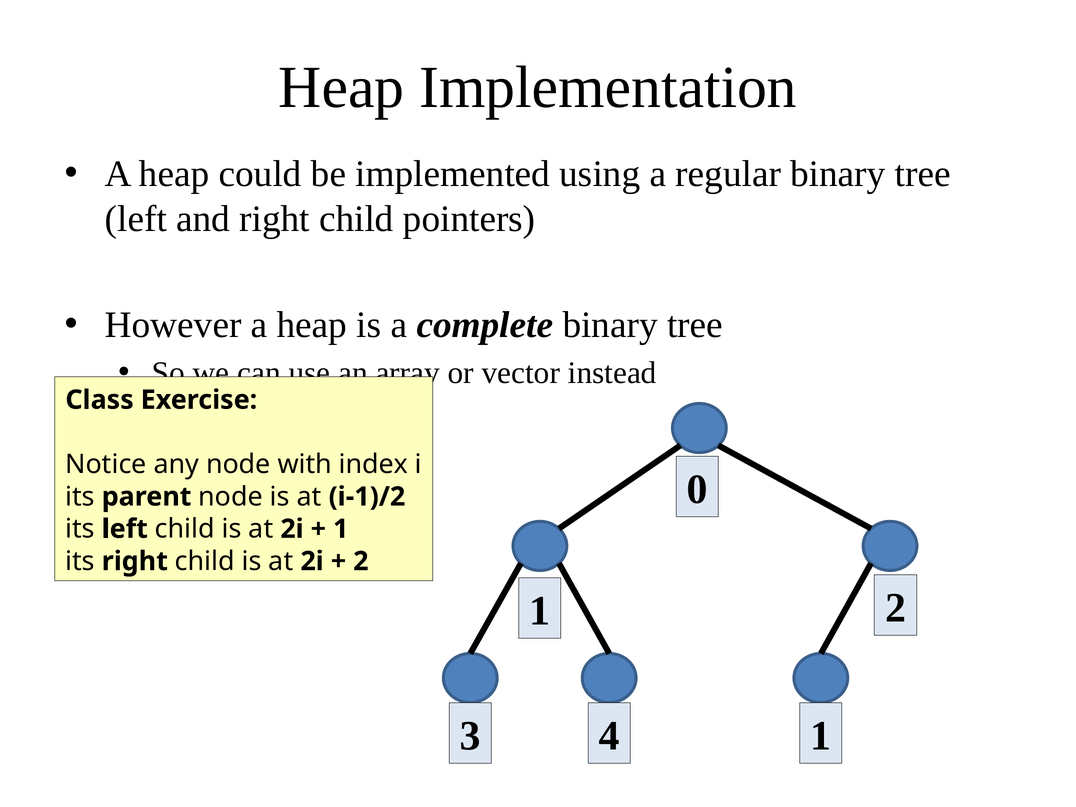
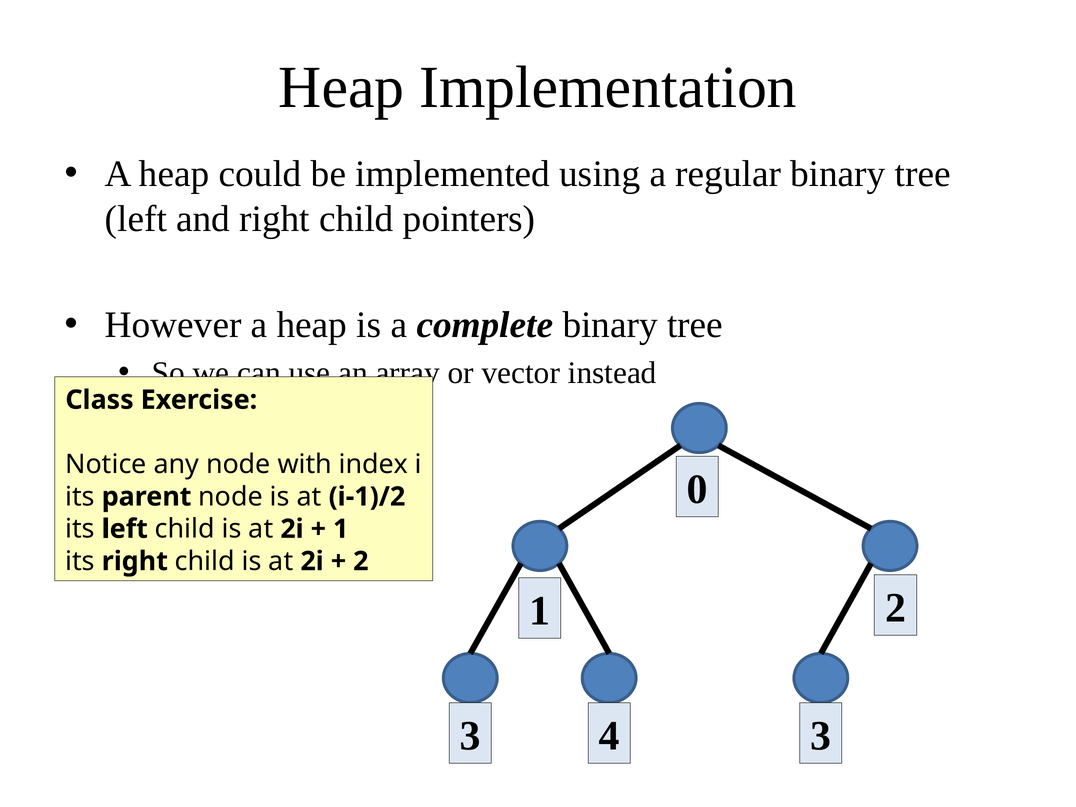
4 1: 1 -> 3 (821, 736)
